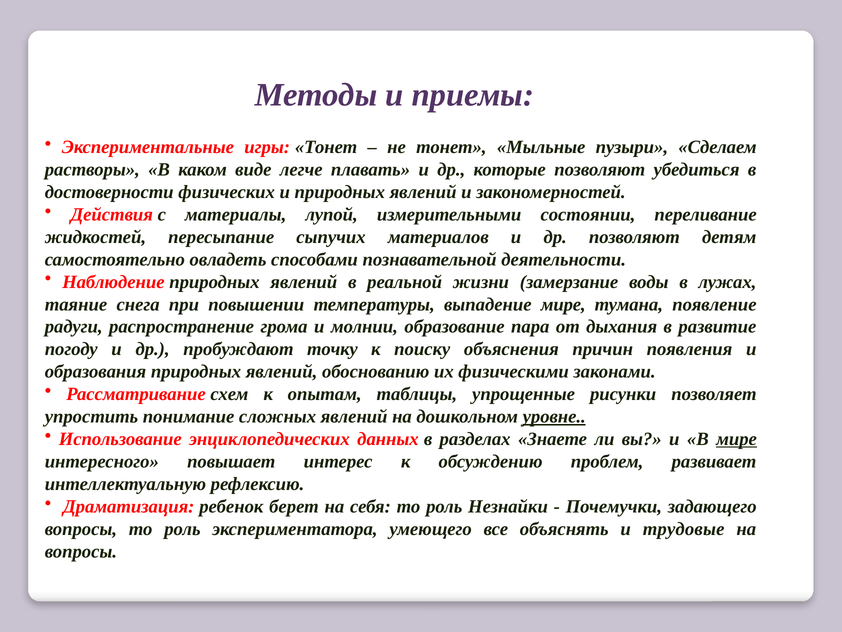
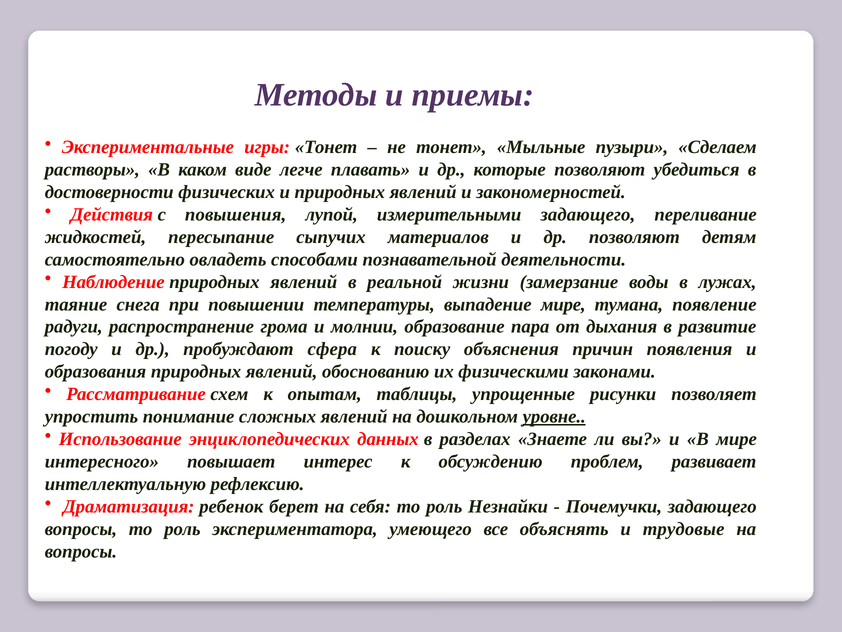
материалы: материалы -> повышения (236, 214)
измерительными состоянии: состоянии -> задающего (588, 214)
точку: точку -> сфера (332, 349)
мире underline: present -> none (736, 439)
